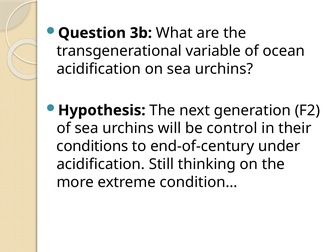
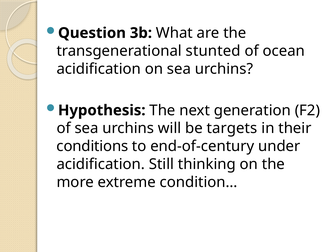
variable: variable -> stunted (213, 51)
control: control -> targets (232, 128)
